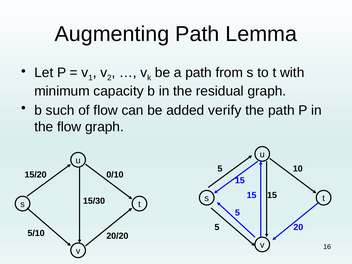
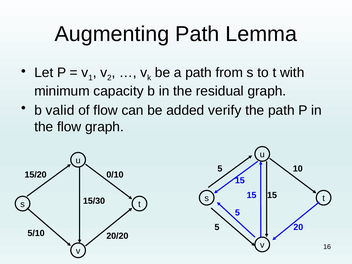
such: such -> valid (60, 110)
